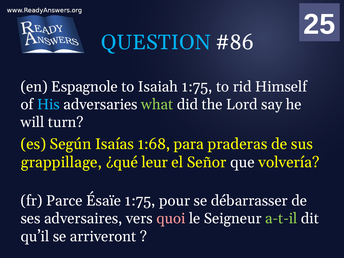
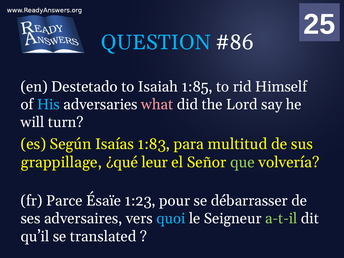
Espagnole: Espagnole -> Destetado (84, 87)
Isaiah 1:75: 1:75 -> 1:85 (197, 87)
what colour: light green -> pink (157, 104)
1:68: 1:68 -> 1:83 (154, 144)
praderas: praderas -> multitud (237, 144)
que colour: white -> light green (242, 162)
Ésaïe 1:75: 1:75 -> 1:23 (140, 201)
quoi colour: pink -> light blue (171, 219)
arriveront: arriveront -> translated (103, 236)
